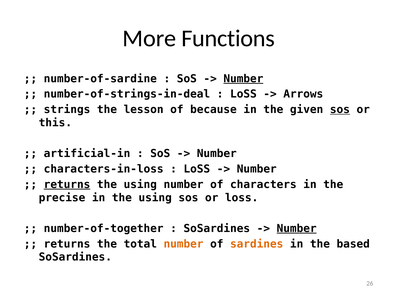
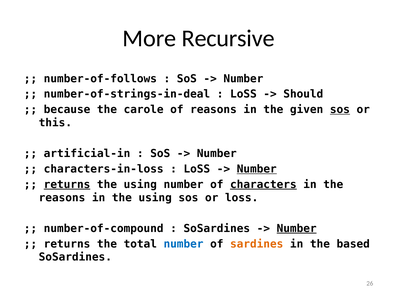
Functions: Functions -> Recursive (228, 38)
number-of-sardine: number-of-sardine -> number-of-follows (100, 79)
Number underline: present -> none (243, 79)
Arrows: Arrows -> Should (303, 94)
strings: strings -> because (67, 110)
lesson: lesson -> carole (144, 110)
of because: because -> reasons (213, 110)
Number underline: none -> present (257, 169)
characters underline: none -> present (263, 185)
precise: precise -> reasons (62, 198)
number-of-together: number-of-together -> number-of-compound (104, 229)
number colour: orange -> blue (184, 244)
